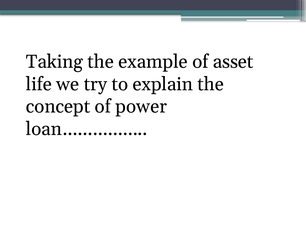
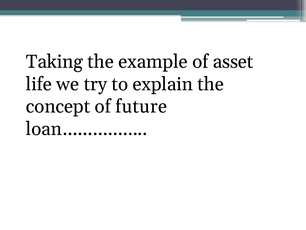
power: power -> future (141, 106)
